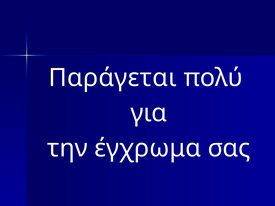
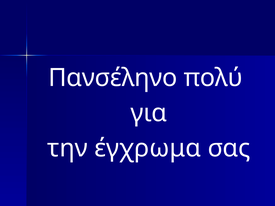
Παράγεται: Παράγεται -> Πανσέληνο (113, 78)
